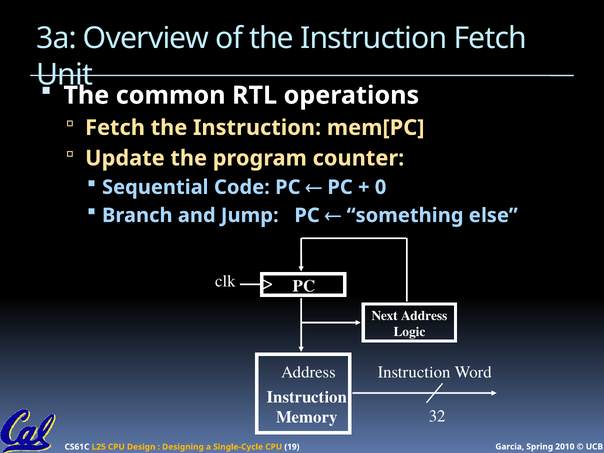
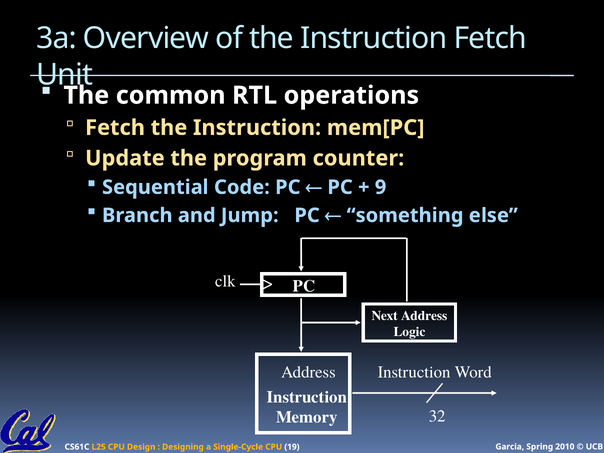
0: 0 -> 9 (381, 187)
